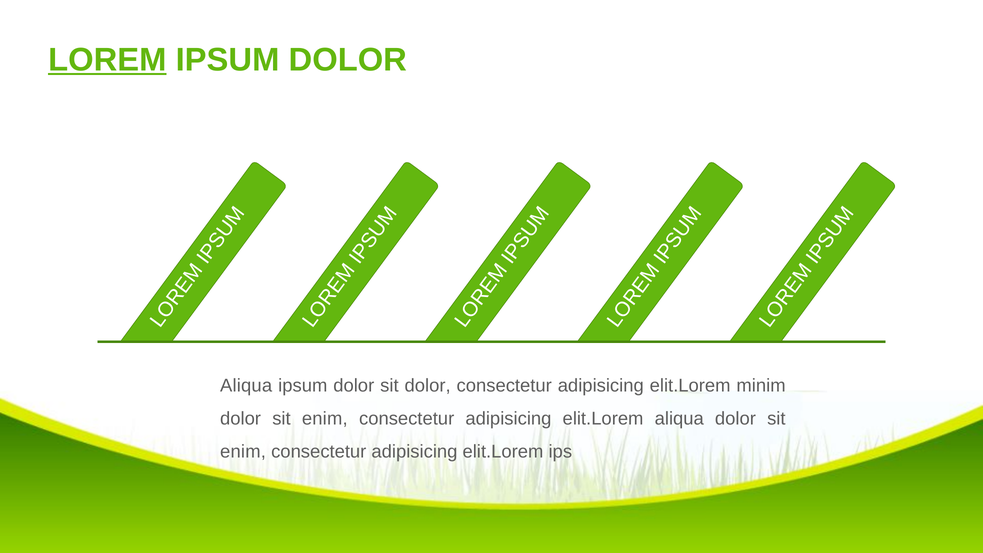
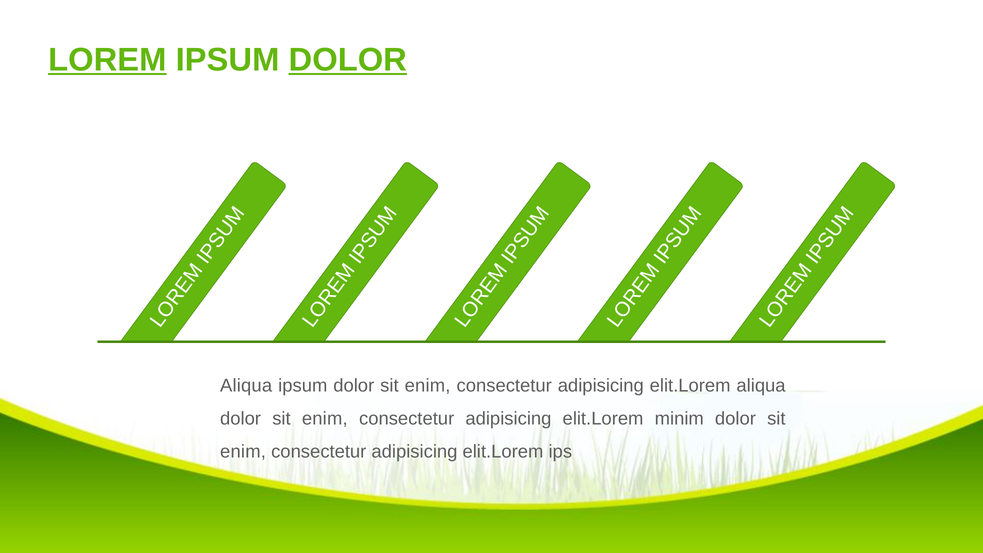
DOLOR underline: none -> present (348, 60)
ipsum dolor sit dolor: dolor -> enim (428, 385)
elit.Lorem minim: minim -> aliqua (761, 385)
elit.Lorem aliqua: aliqua -> minim (679, 419)
